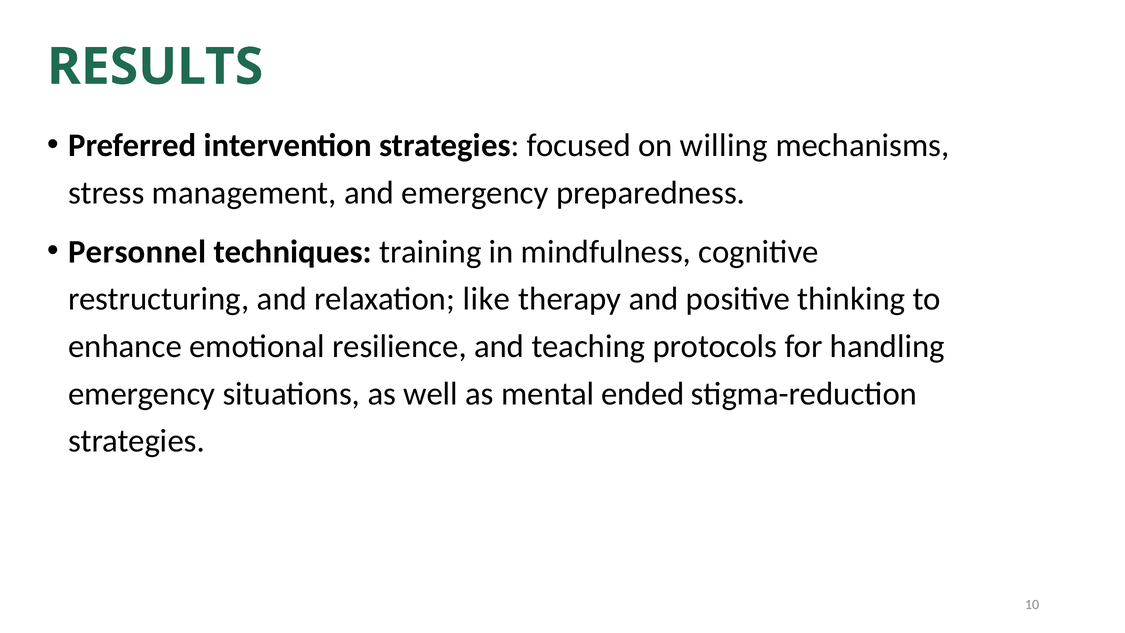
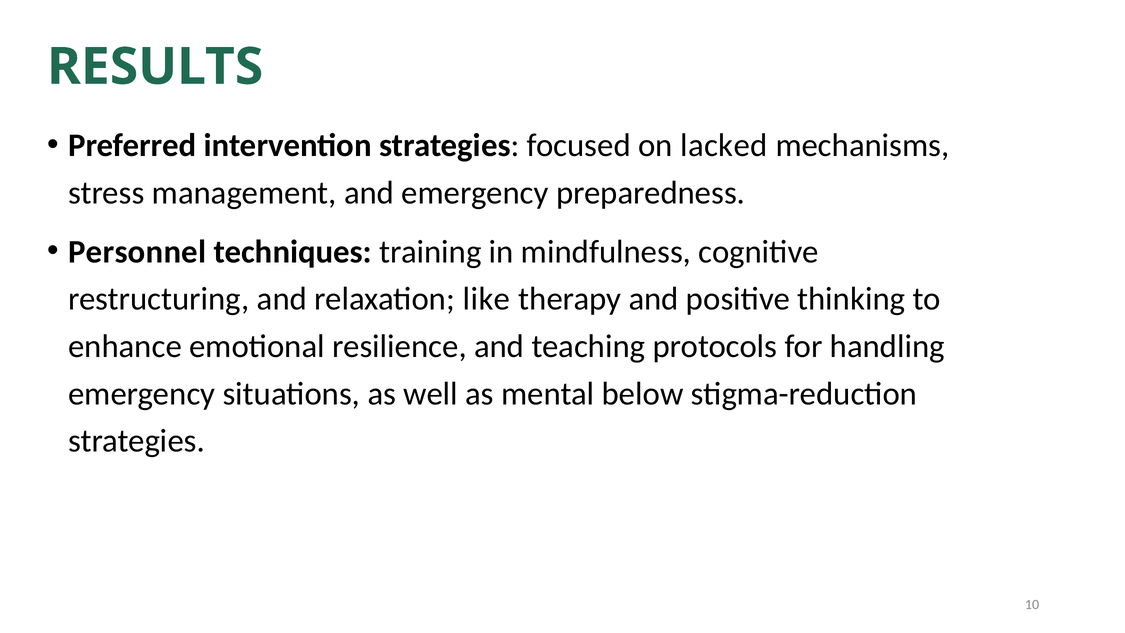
willing: willing -> lacked (724, 145)
ended: ended -> below (643, 394)
